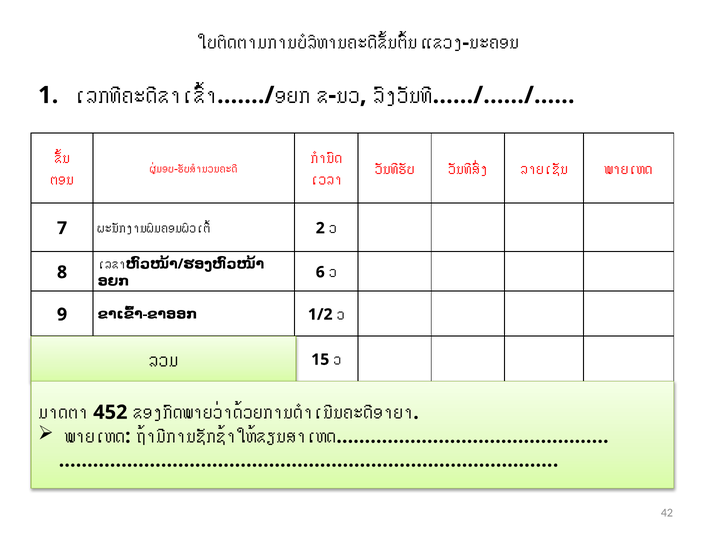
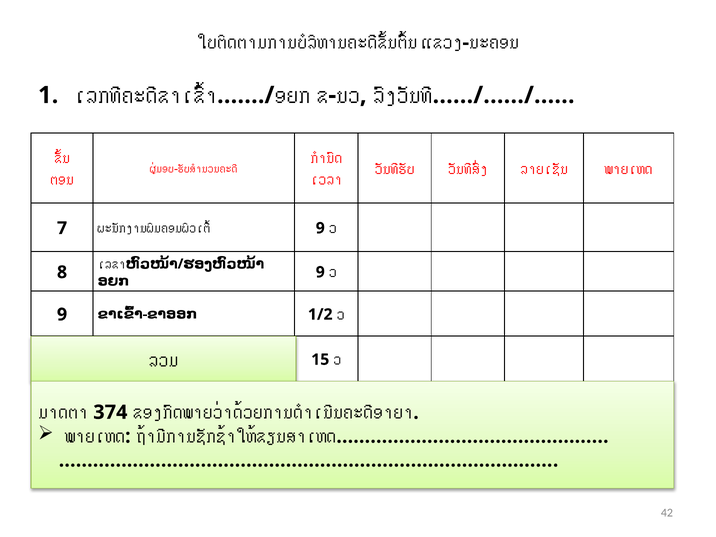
2: 2 -> 9 (320, 228)
6: 6 -> 9 (320, 272)
452: 452 -> 374 (110, 412)
